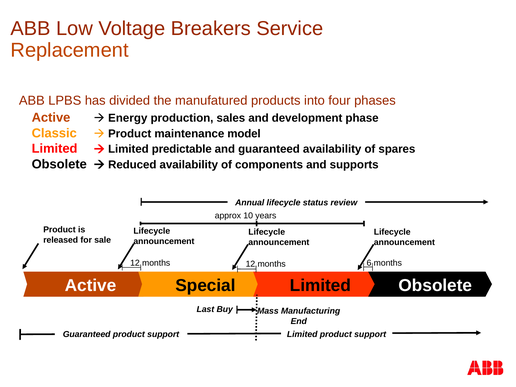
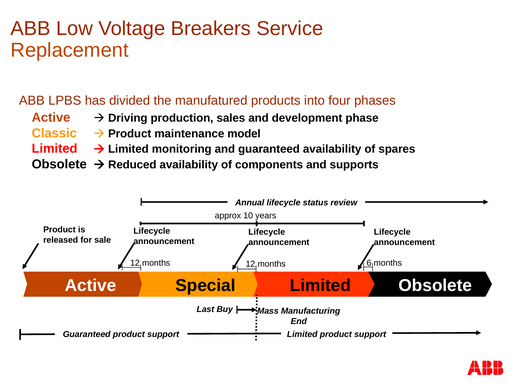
Energy: Energy -> Driving (128, 118)
predictable: predictable -> monitoring (182, 149)
